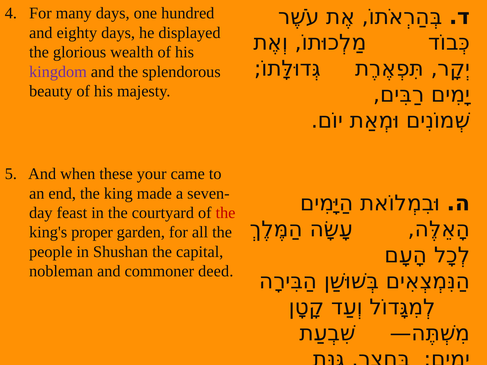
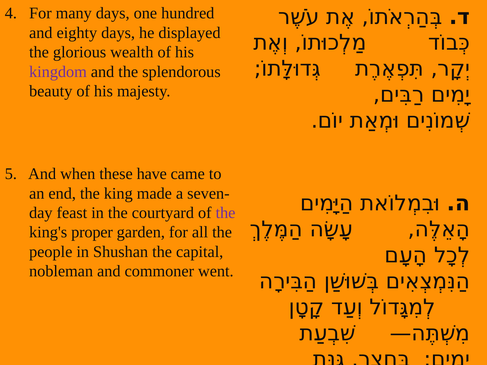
your: your -> have (152, 174)
the colour: red -> purple (225, 213)
deed: deed -> went (216, 271)
